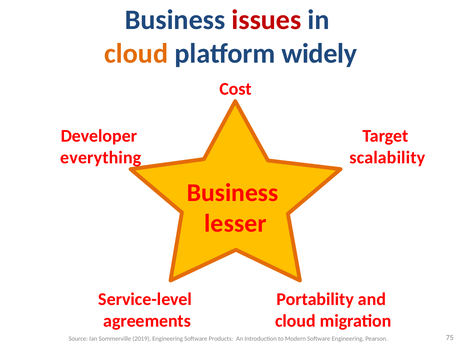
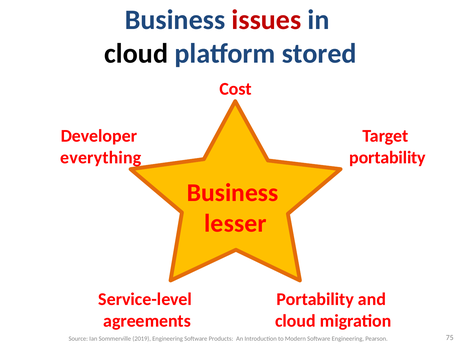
cloud colour: orange -> black (136, 54)
widely: widely -> stored (319, 54)
scalability: scalability -> portability (387, 158)
